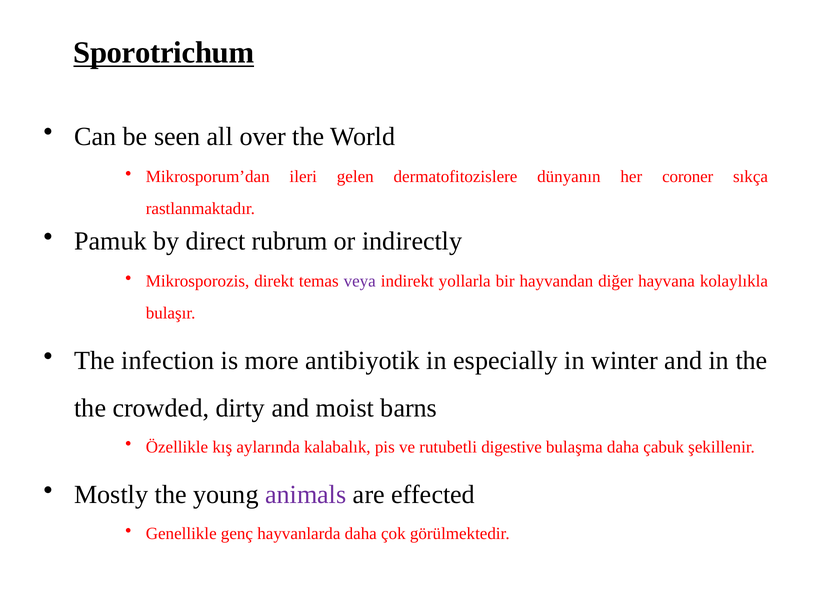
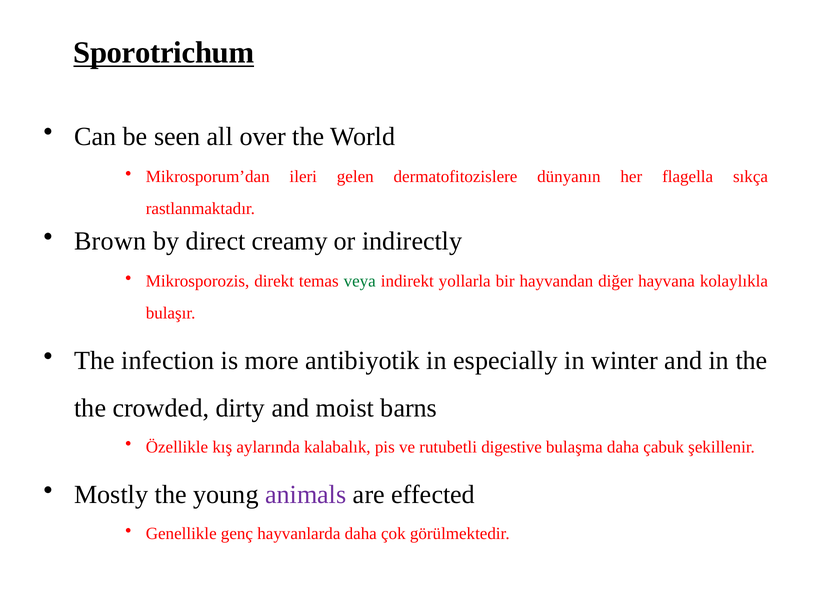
coroner: coroner -> flagella (688, 177)
Pamuk: Pamuk -> Brown (110, 241)
rubrum: rubrum -> creamy (290, 241)
veya colour: purple -> green (360, 281)
